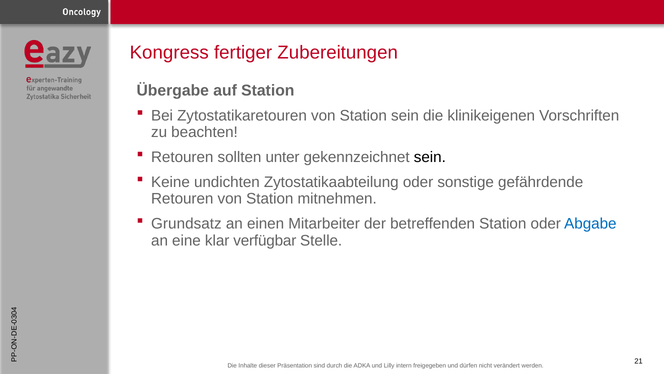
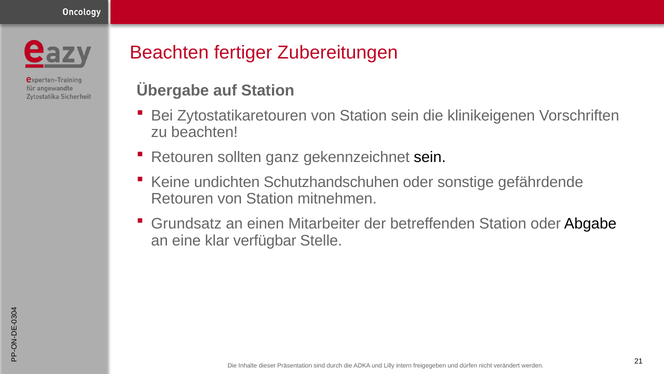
Kongress: Kongress -> Beachten (169, 52)
unter: unter -> ganz (282, 157)
Zytostatikaabteilung: Zytostatikaabteilung -> Schutzhandschuhen (331, 182)
Abgabe colour: blue -> black (590, 224)
